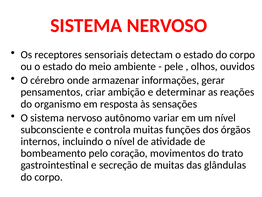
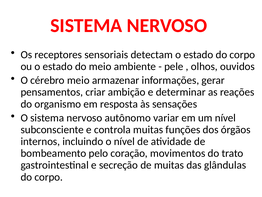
cérebro onde: onde -> meio (78, 80)
